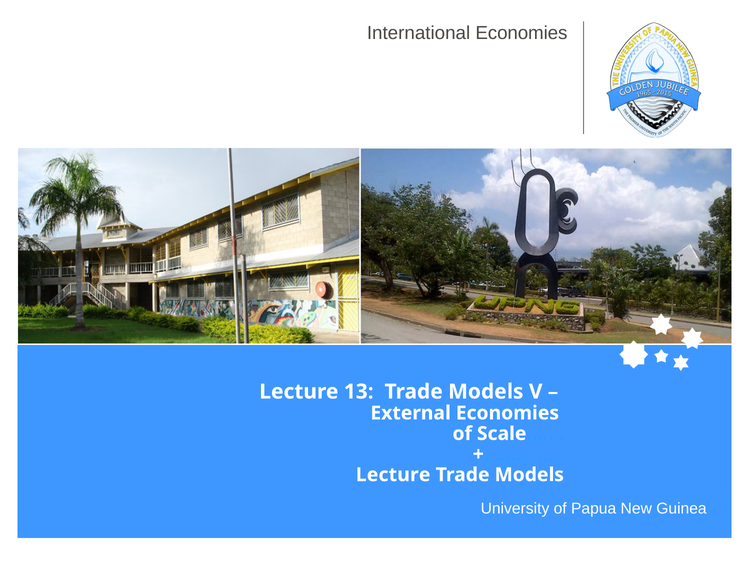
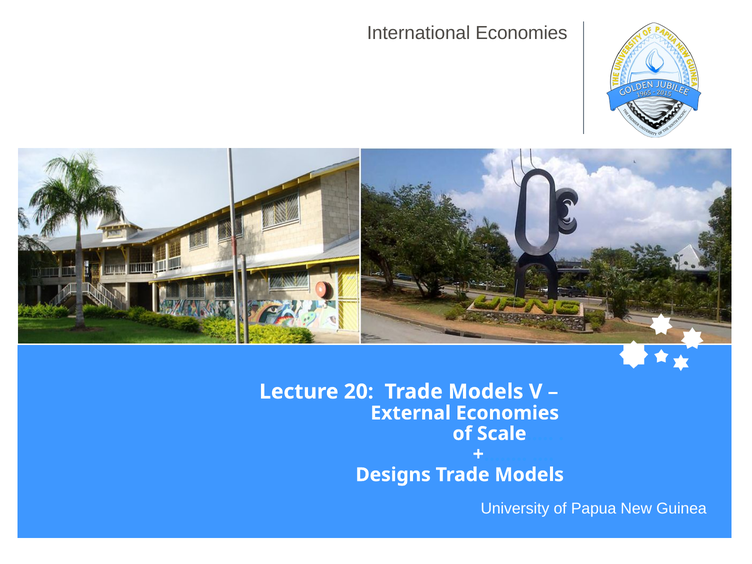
13: 13 -> 20 (359, 392)
Lecture: Lecture -> Designs (393, 475)
